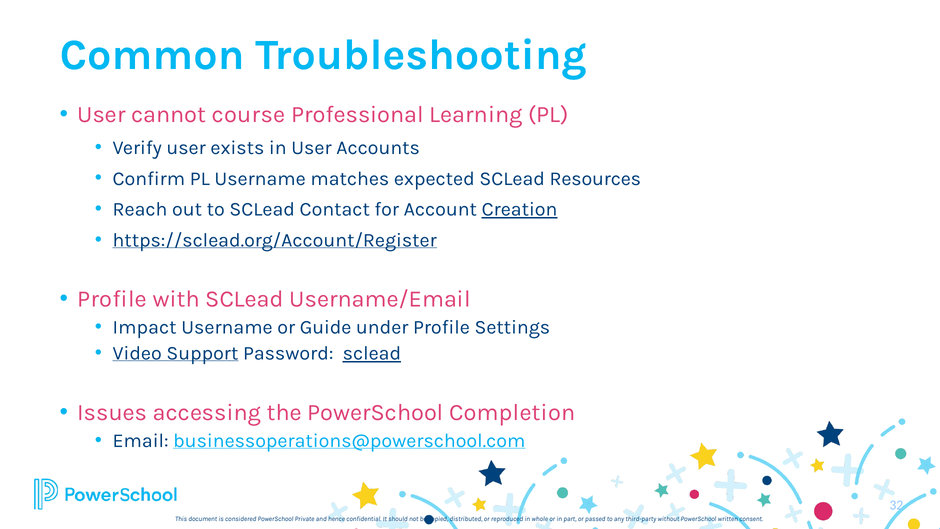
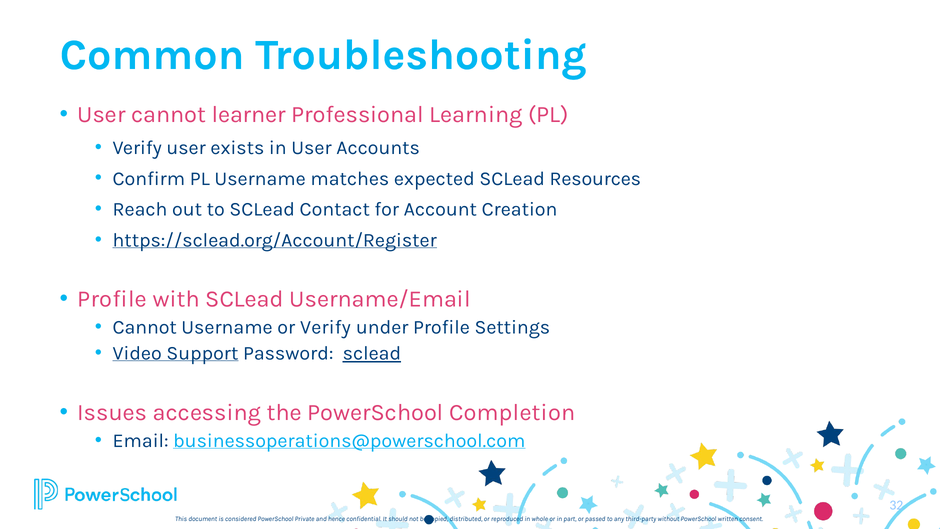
course: course -> learner (249, 115)
Creation underline: present -> none (520, 209)
Impact: Impact -> Cannot (145, 327)
or Guide: Guide -> Verify (325, 327)
